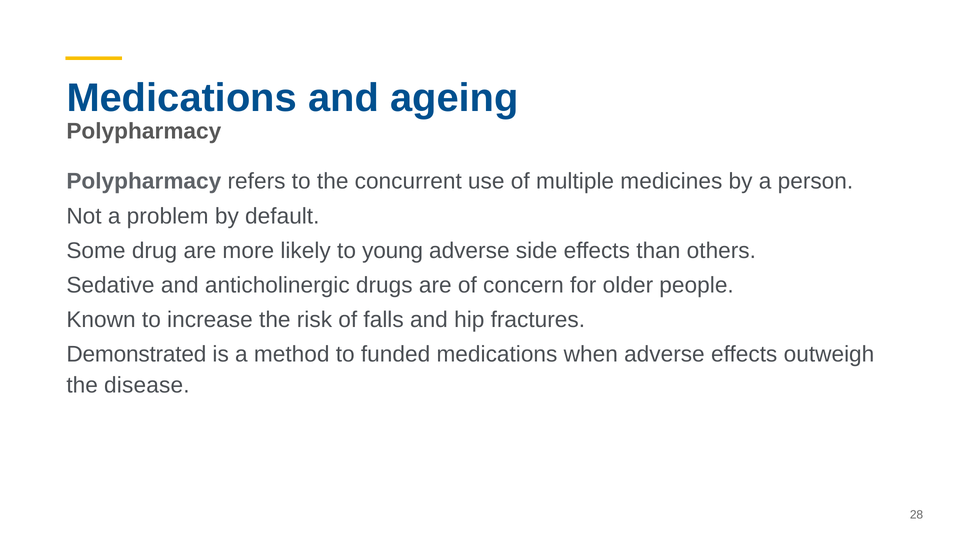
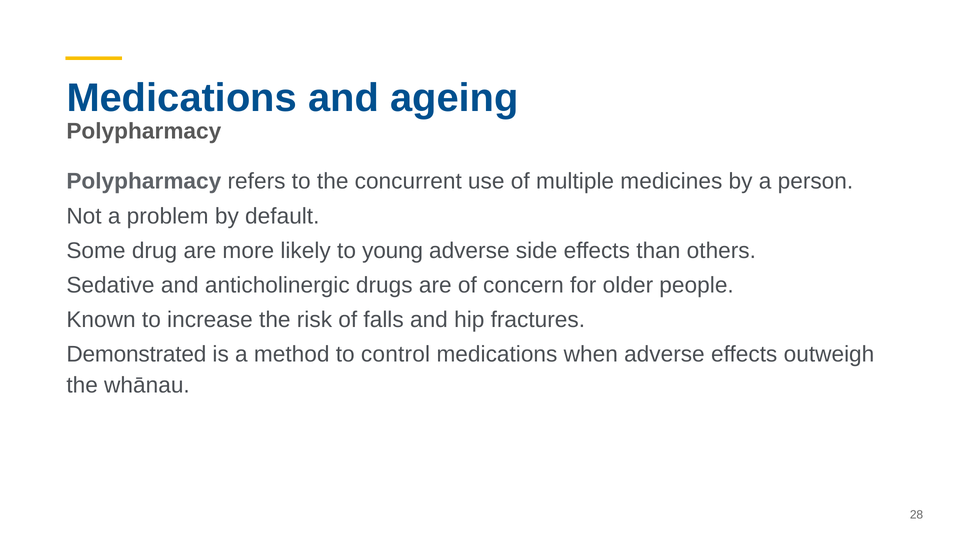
funded: funded -> control (396, 354)
disease: disease -> whānau (147, 385)
